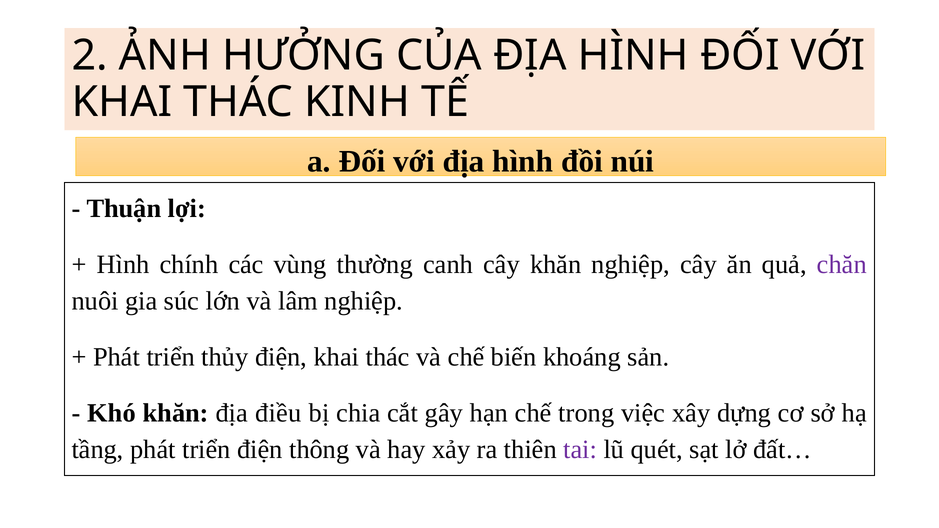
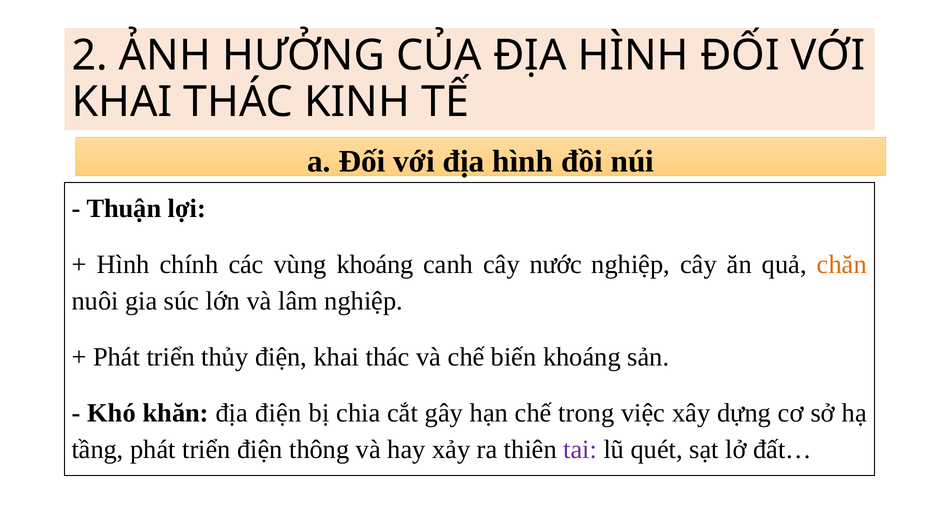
vùng thường: thường -> khoáng (375, 265)
cây khăn: khăn -> nước (556, 265)
chăn colour: purple -> orange (842, 265)
địa điều: điều -> điện (278, 413)
